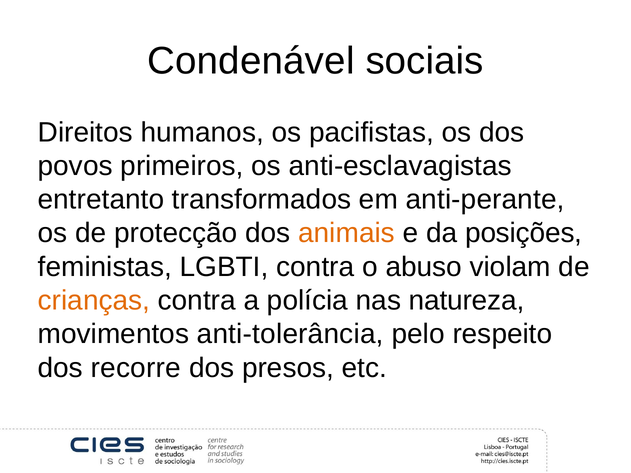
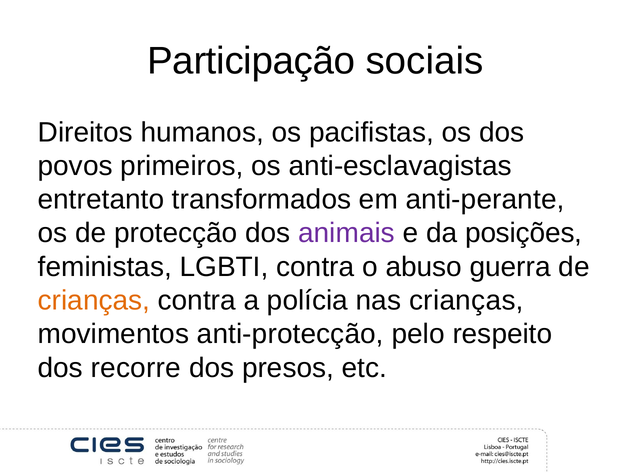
Condenável: Condenável -> Participação (251, 61)
animais colour: orange -> purple (347, 233)
violam: violam -> guerra (510, 267)
nas natureza: natureza -> crianças (466, 301)
anti-tolerância: anti-tolerância -> anti-protecção (290, 334)
